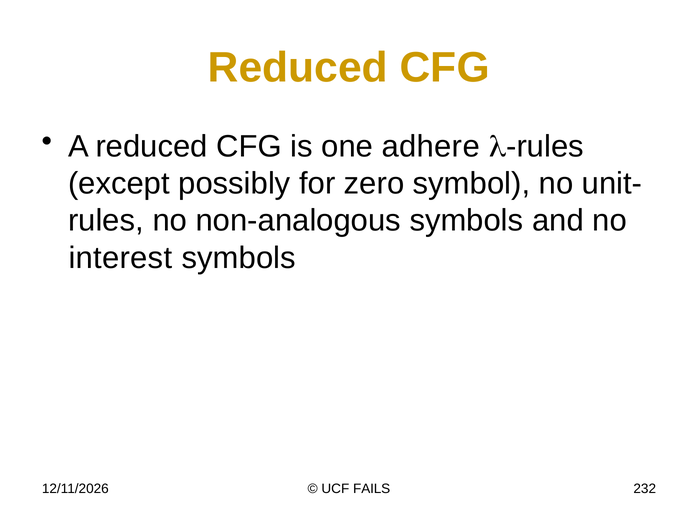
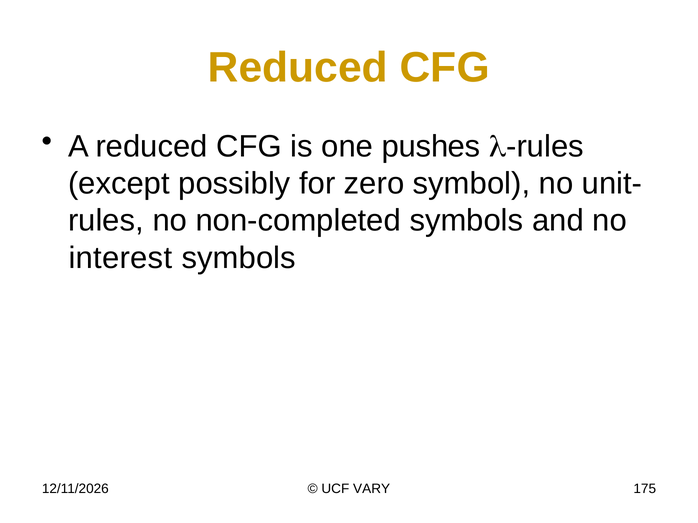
adhere: adhere -> pushes (431, 146)
non-analogous: non-analogous -> non-completed (298, 221)
FAILS: FAILS -> VARY (372, 489)
232: 232 -> 175 (645, 489)
